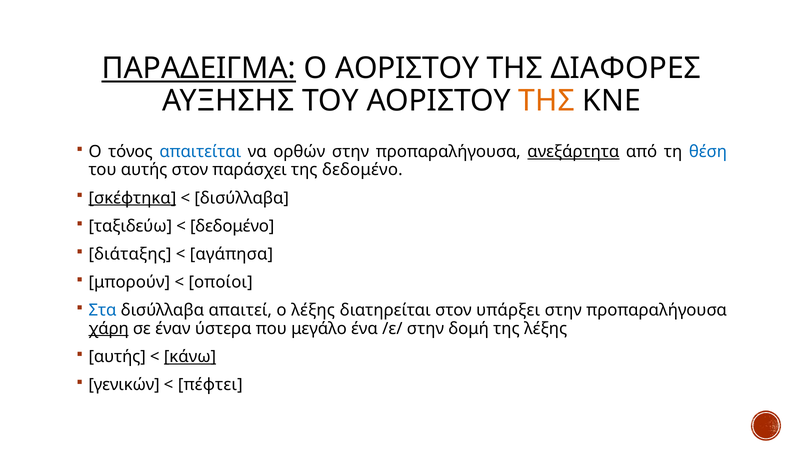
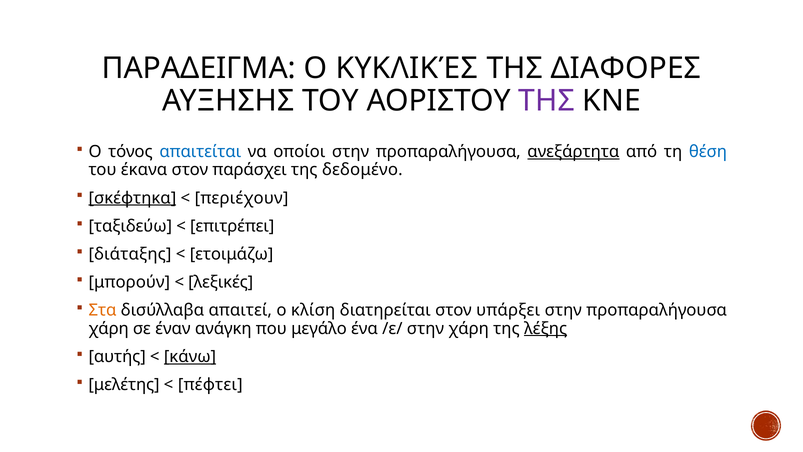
ΠΑΡΑΔΕΙΓΜΑ underline: present -> none (199, 68)
Ο ΑΟΡΙΣΤΟΥ: ΑΟΡΙΣΤΟΥ -> ΚΥΚΛΙΚΈΣ (407, 68)
ΤΗΣ colour: orange -> purple (547, 101)
ορθών: ορθών -> οποίοι (299, 152)
του αυτής: αυτής -> έκανα (144, 170)
δισύλλαβα: δισύλλαβα -> περιέχουν (242, 198)
δεδομένο: δεδομένο -> επιτρέπει (232, 226)
αγάπησα: αγάπησα -> ετοιμάζω (232, 254)
οποίοι: οποίοι -> λεξικές (221, 282)
Στα colour: blue -> orange (103, 310)
ο λέξης: λέξης -> κλίση (313, 310)
χάρη underline: present -> none (109, 328)
ύστερα: ύστερα -> ανάγκη (223, 328)
στην δομή: δομή -> χάρη (469, 328)
λέξης underline: none -> present (546, 328)
γενικών: γενικών -> μελέτης (124, 384)
